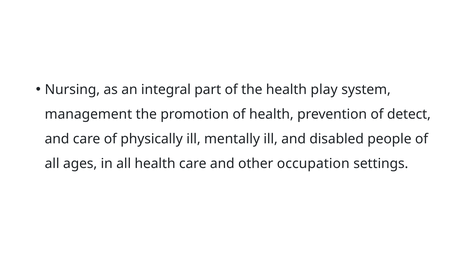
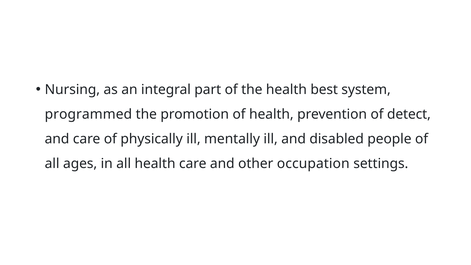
play: play -> best (324, 90)
management: management -> programmed (88, 114)
